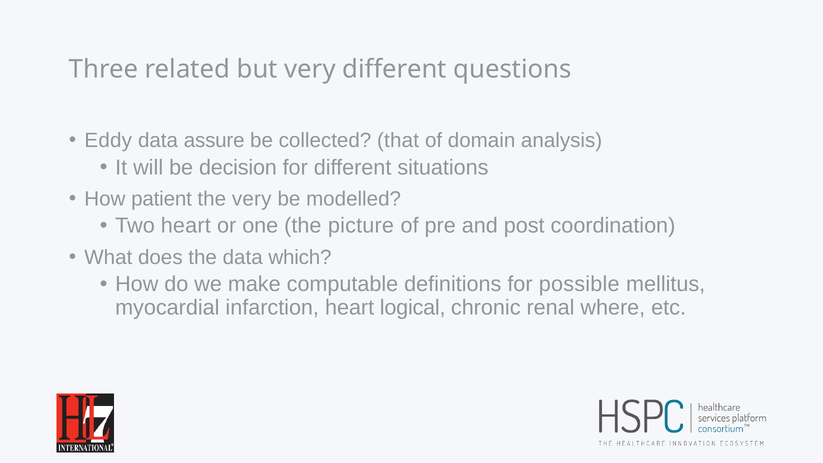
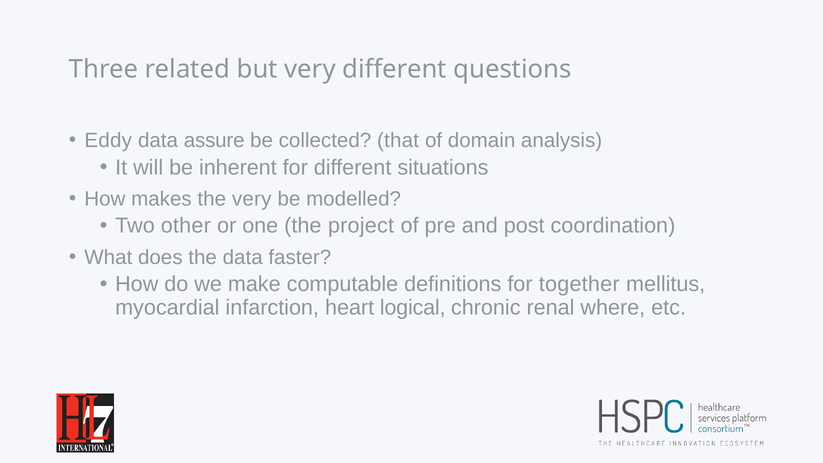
decision: decision -> inherent (238, 167)
patient: patient -> makes (161, 199)
Two heart: heart -> other (186, 226)
picture: picture -> project (361, 226)
which: which -> faster (300, 257)
possible: possible -> together (579, 284)
